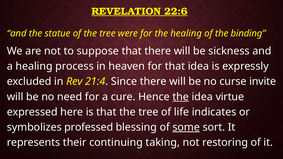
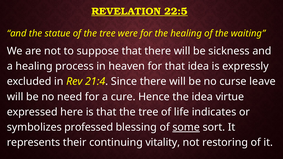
22:6: 22:6 -> 22:5 (176, 11)
binding: binding -> waiting (248, 33)
invite: invite -> leave (263, 82)
the underline: present -> none (181, 97)
taking: taking -> vitality (163, 143)
